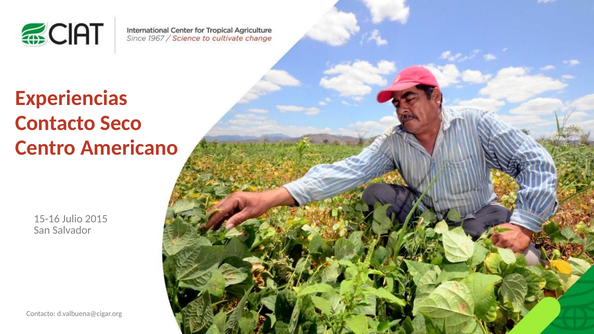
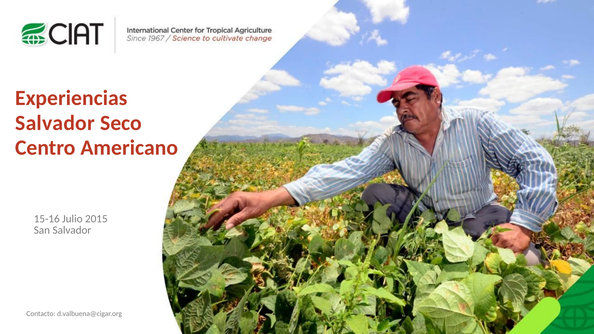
Contacto: Contacto -> Salvador (55, 123)
